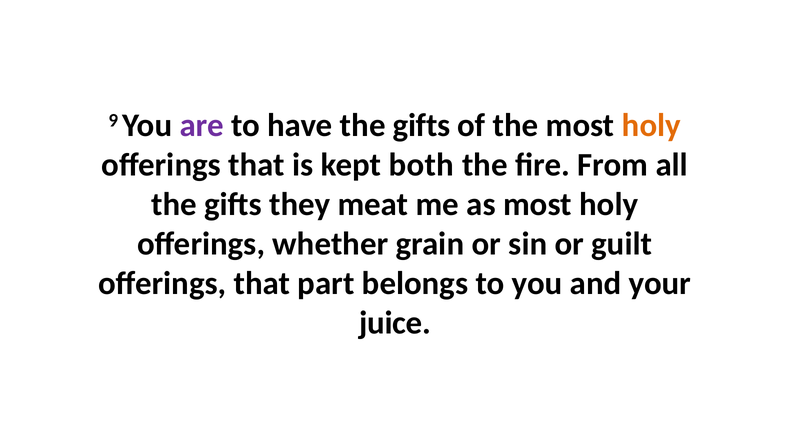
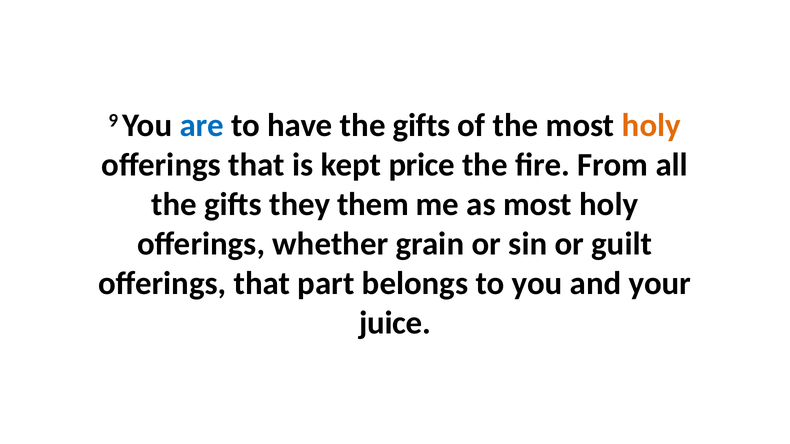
are colour: purple -> blue (202, 126)
both: both -> price (422, 165)
meat: meat -> them (373, 205)
